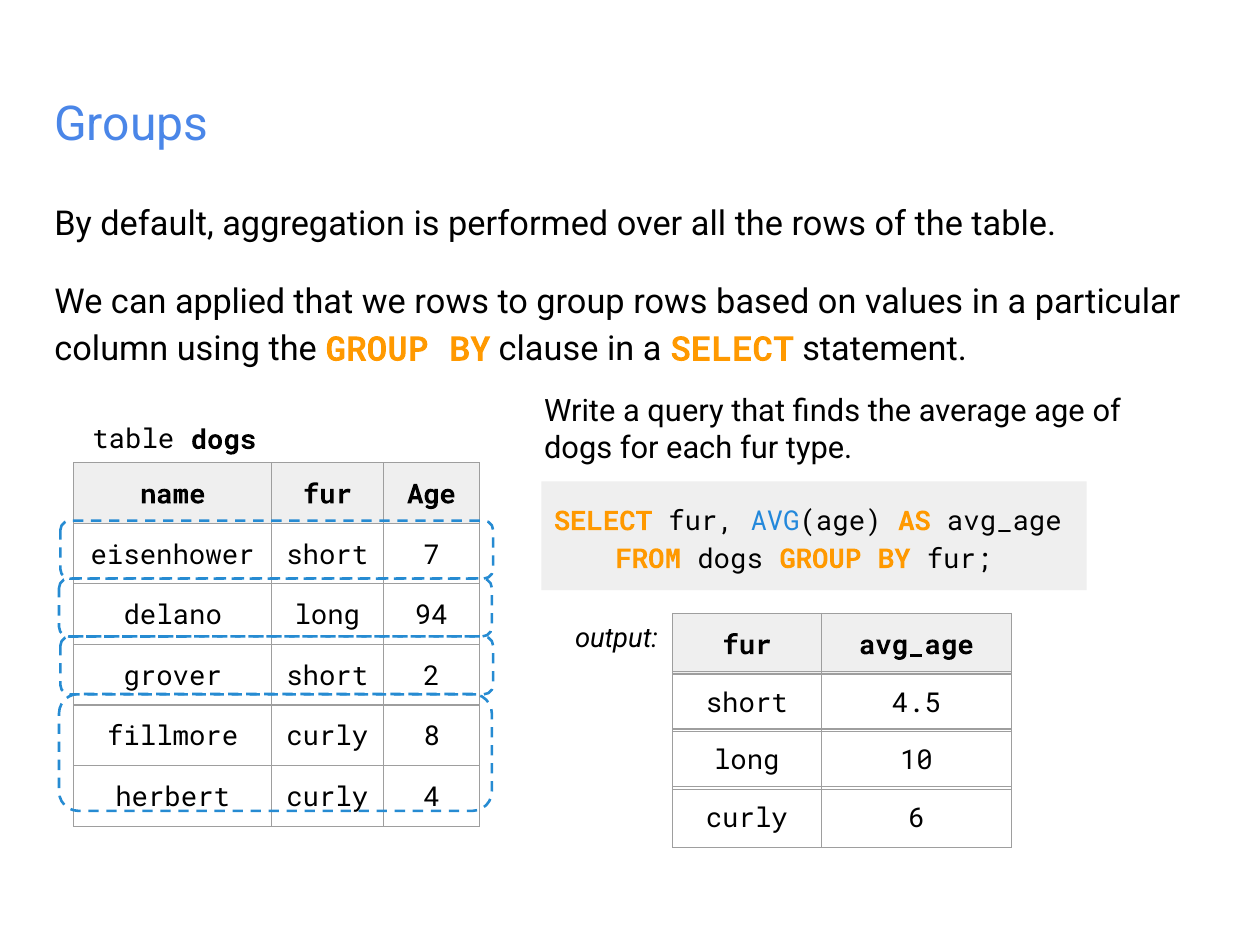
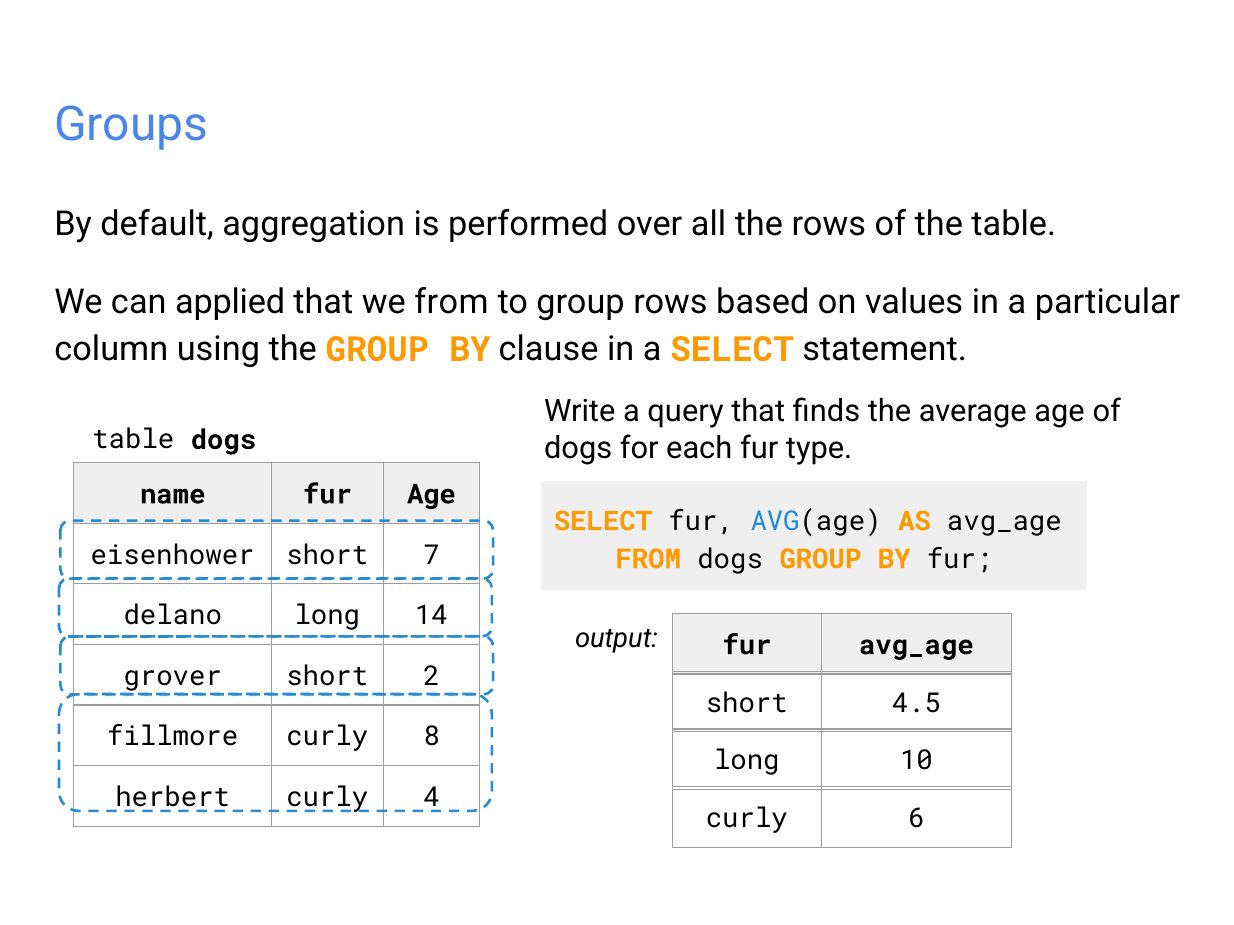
we rows: rows -> from (452, 302)
94: 94 -> 14 (431, 616)
